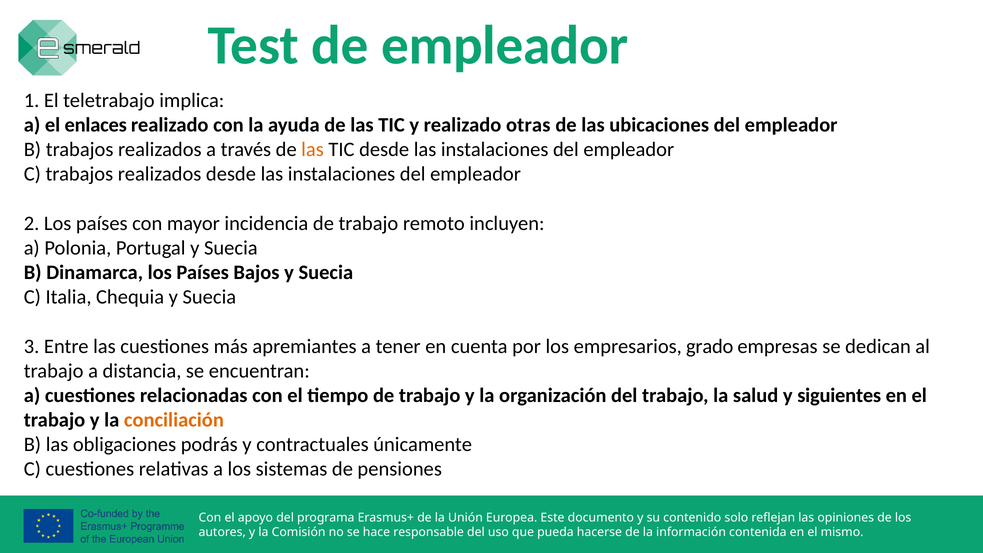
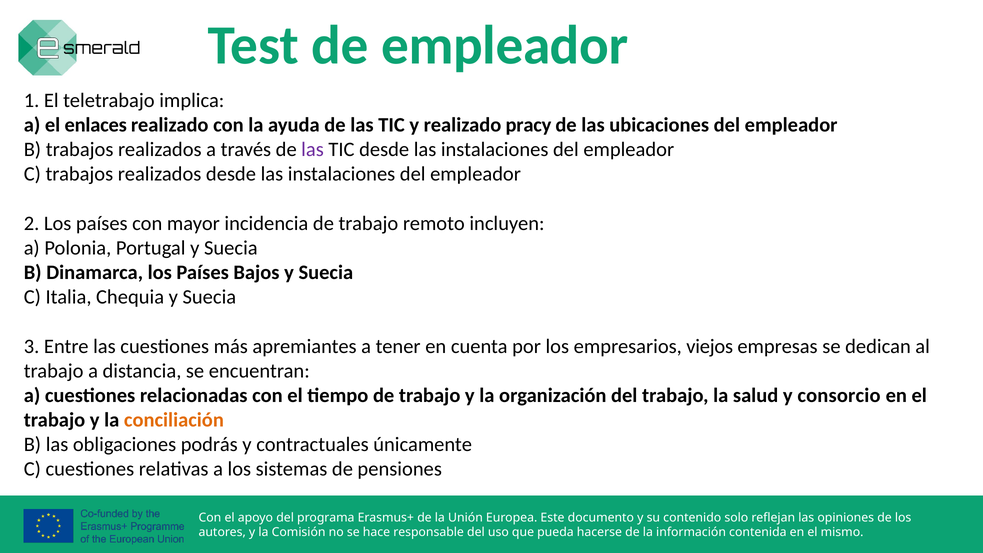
otras: otras -> pracy (528, 125)
las colour: orange -> purple (313, 150)
grado: grado -> viejos (710, 346)
siguientes: siguientes -> consorcio (839, 395)
